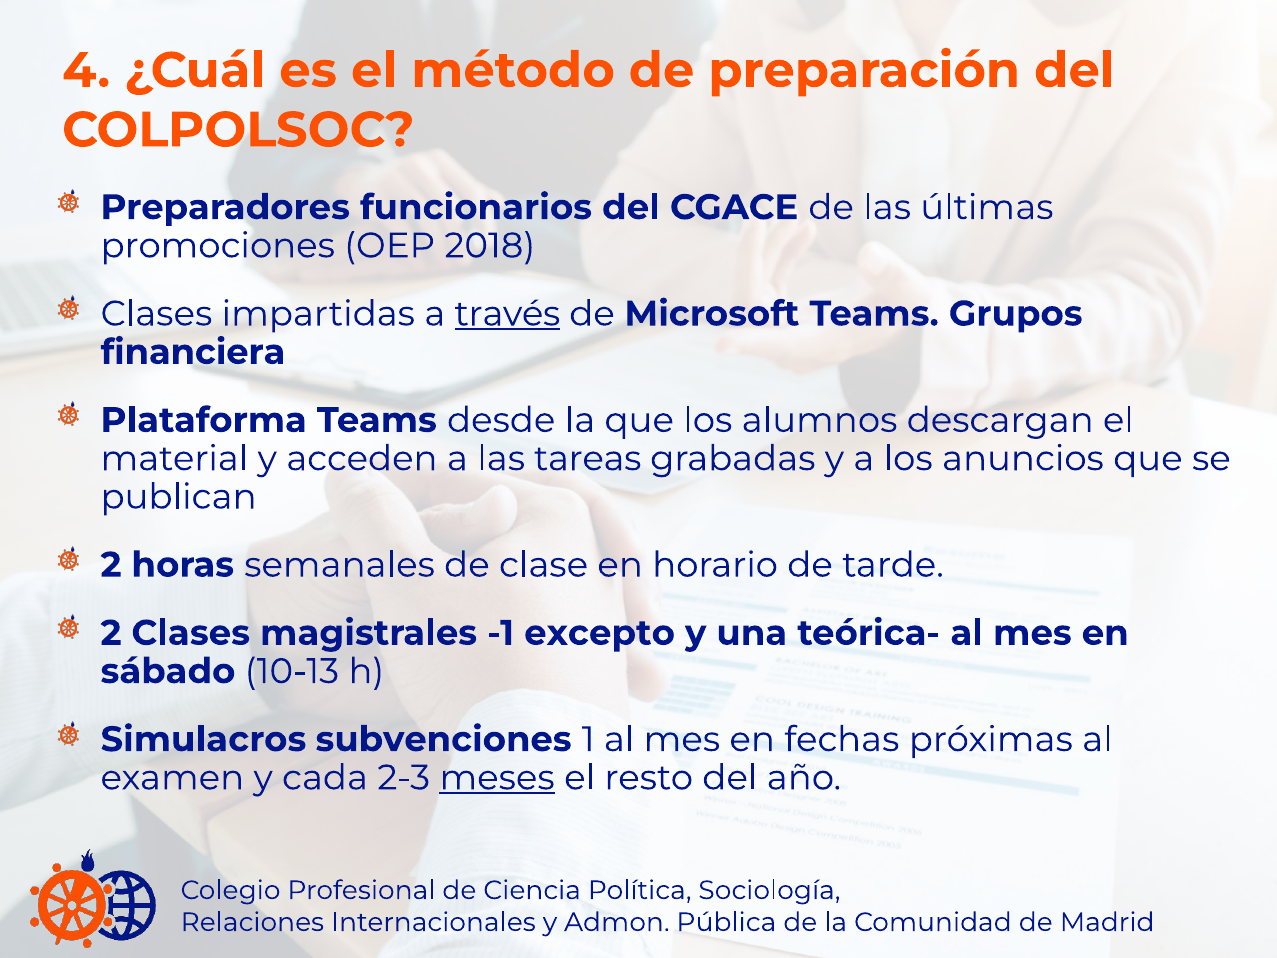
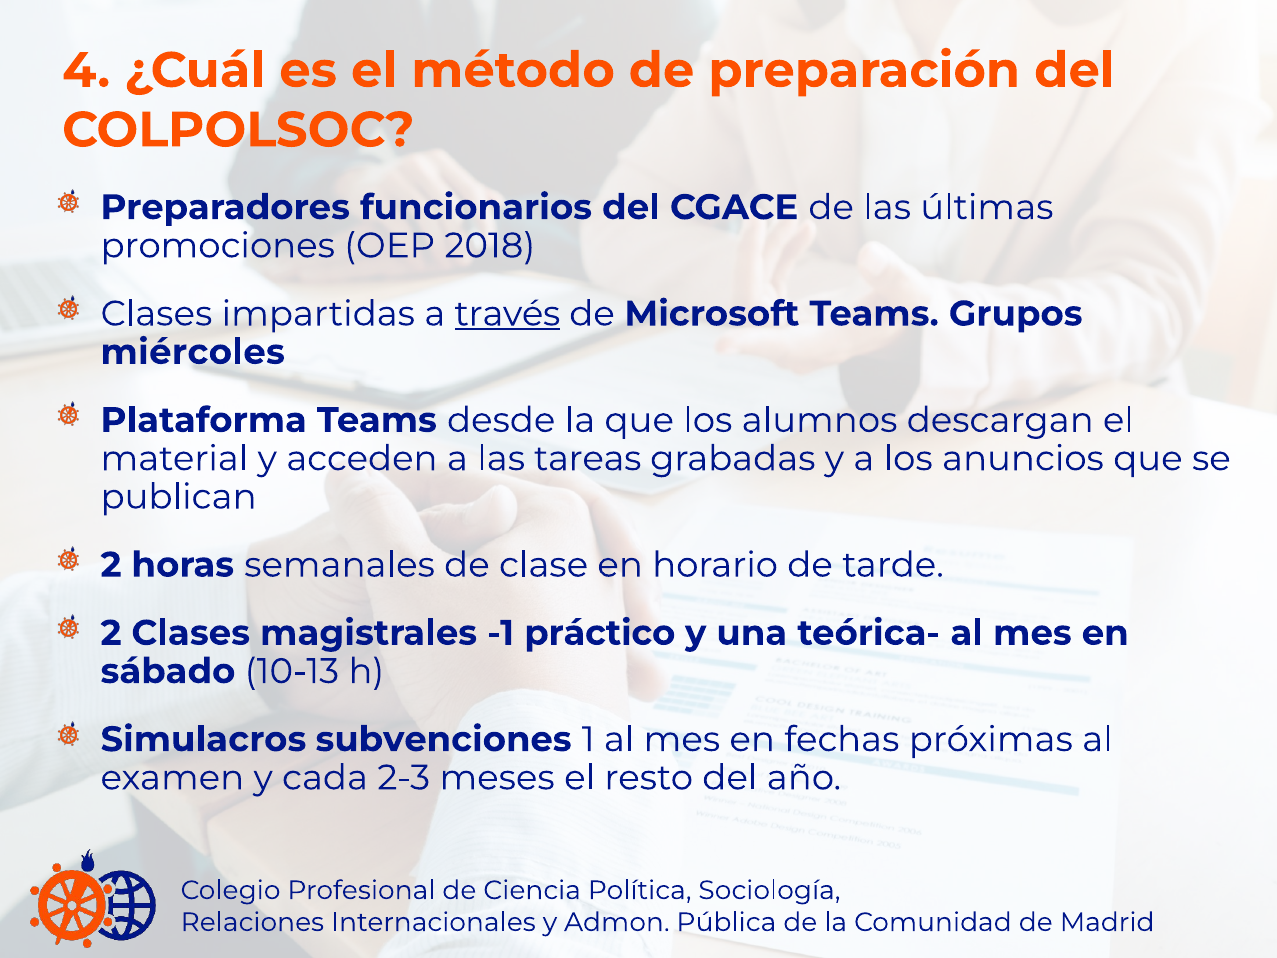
financiera: financiera -> miércoles (193, 352)
excepto: excepto -> práctico (600, 633)
meses underline: present -> none (497, 778)
